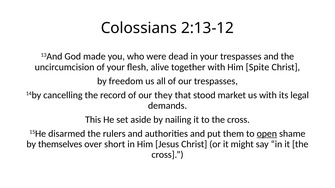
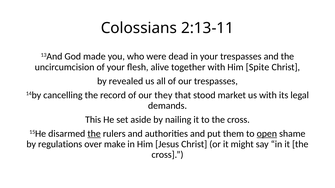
2:13-12: 2:13-12 -> 2:13-11 (208, 28)
freedom: freedom -> revealed (126, 81)
the underline: none -> present (94, 134)
themselves: themselves -> regulations (60, 144)
short: short -> make (115, 144)
